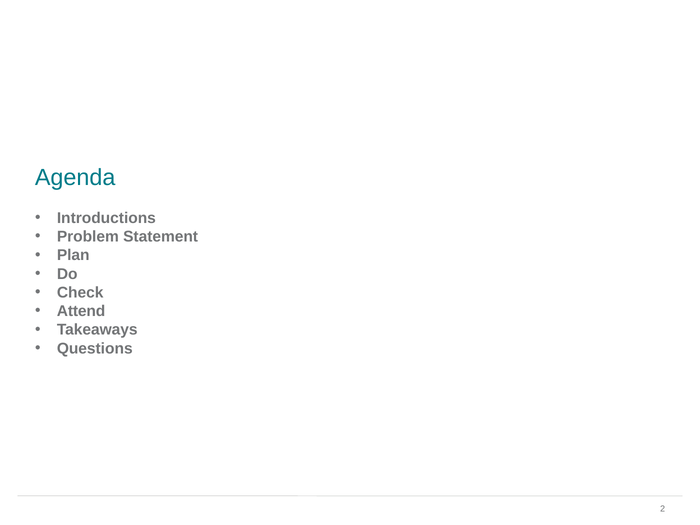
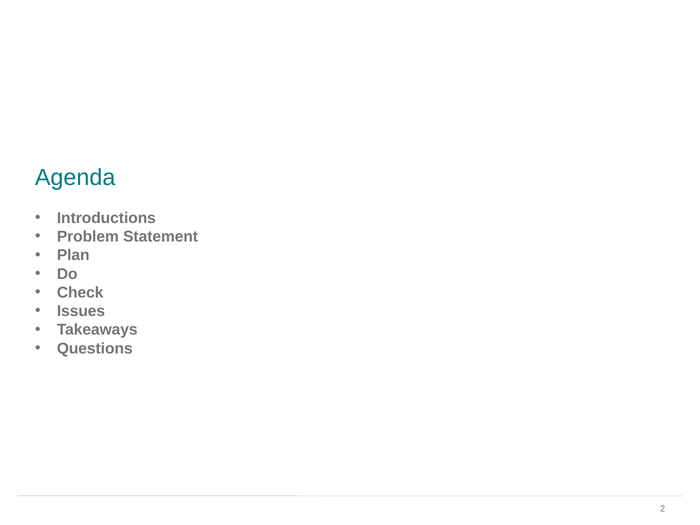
Attend: Attend -> Issues (81, 311)
